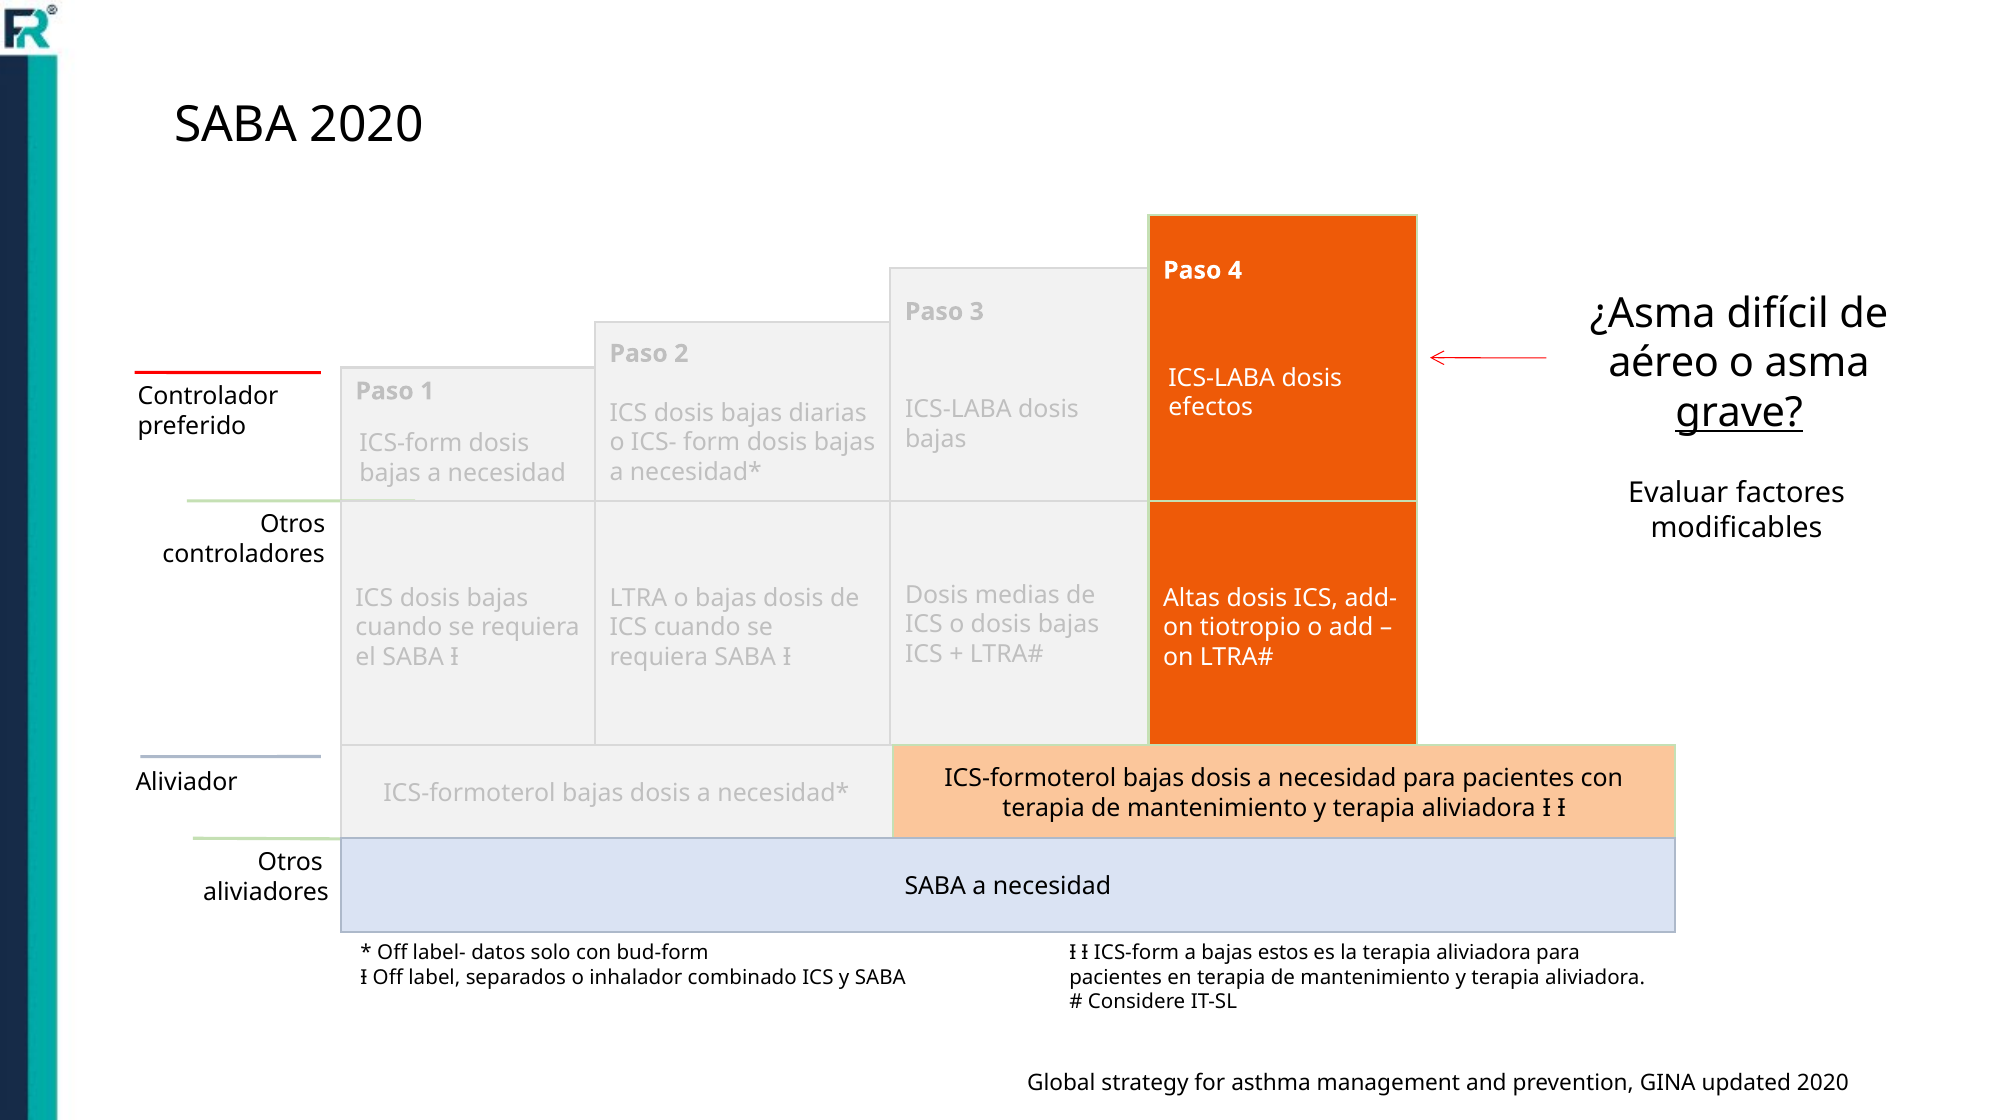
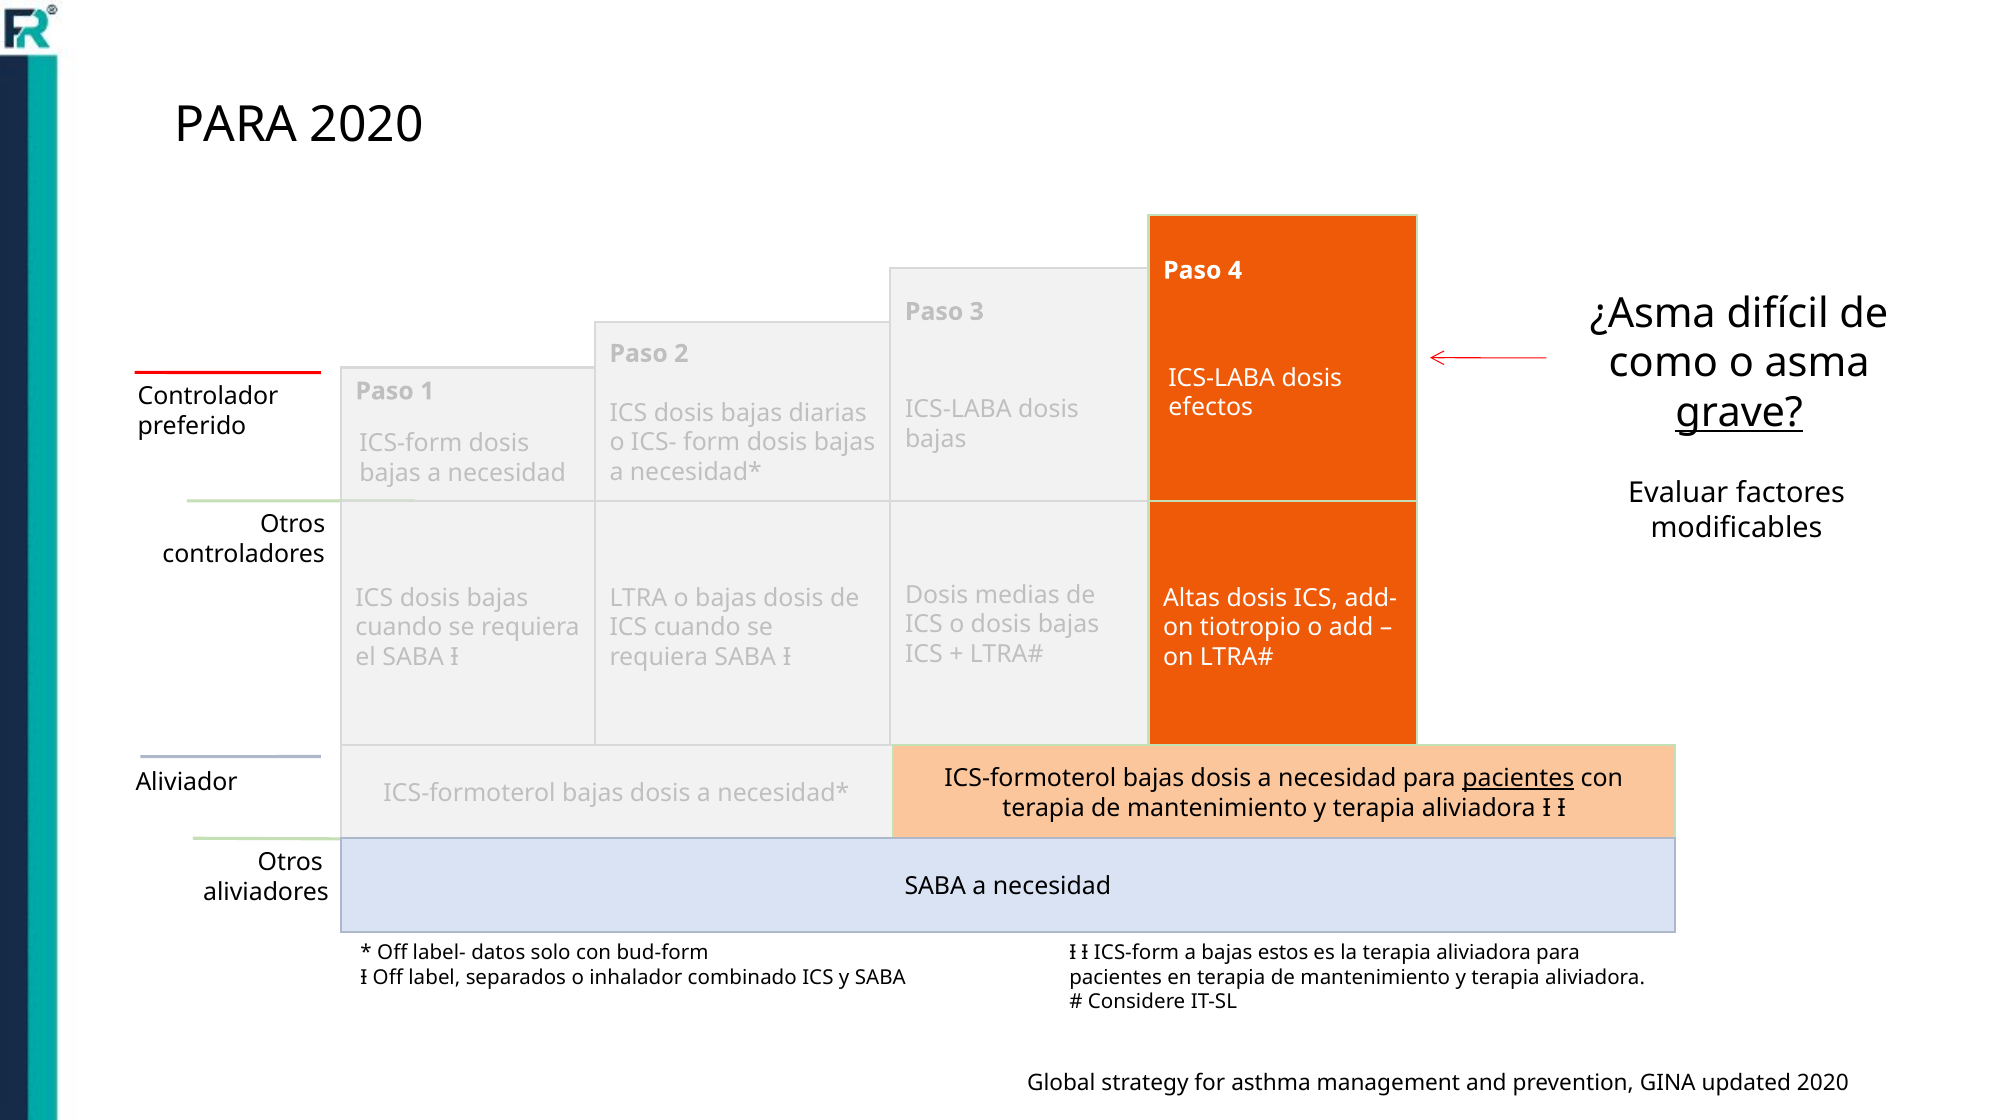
SABA: SABA -> PARA (236, 125)
aéreo: aéreo -> como (1663, 363)
pacientes underline: none -> present (1518, 779)
